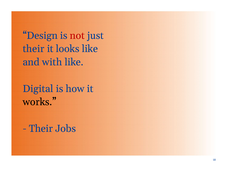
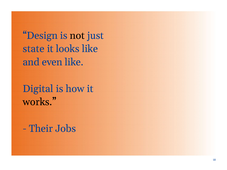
not colour: red -> black (77, 36)
their: their -> state (34, 49)
with: with -> even (52, 62)
